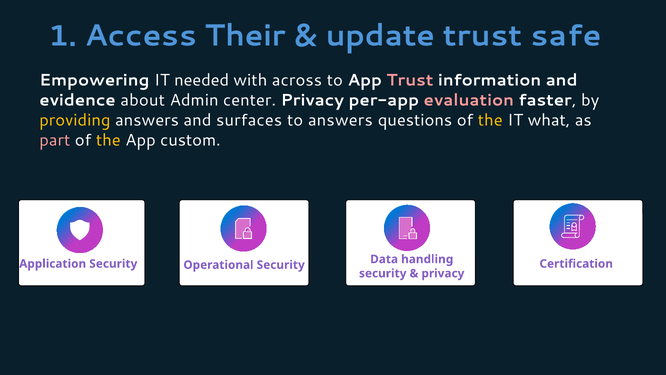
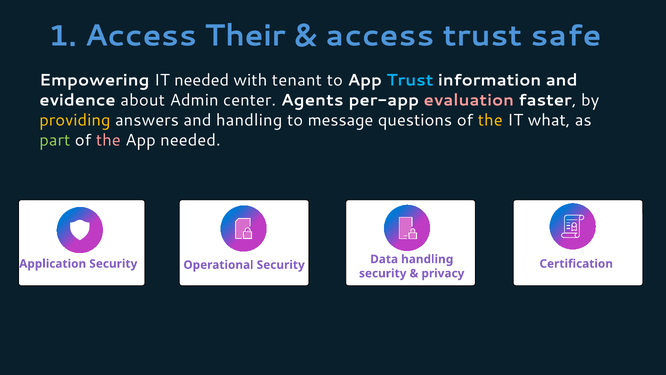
update: update -> access (380, 36)
across: across -> tenant (297, 80)
Trust colour: pink -> light blue (410, 80)
center Privacy: Privacy -> Agents (312, 100)
and surfaces: surfaces -> handling (249, 120)
to answers: answers -> message (341, 120)
part colour: pink -> light green (55, 140)
the colour: yellow -> pink (108, 140)
App custom: custom -> needed (190, 140)
